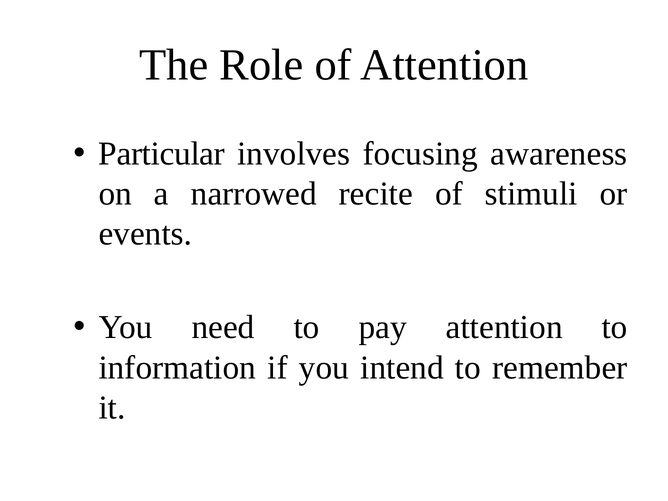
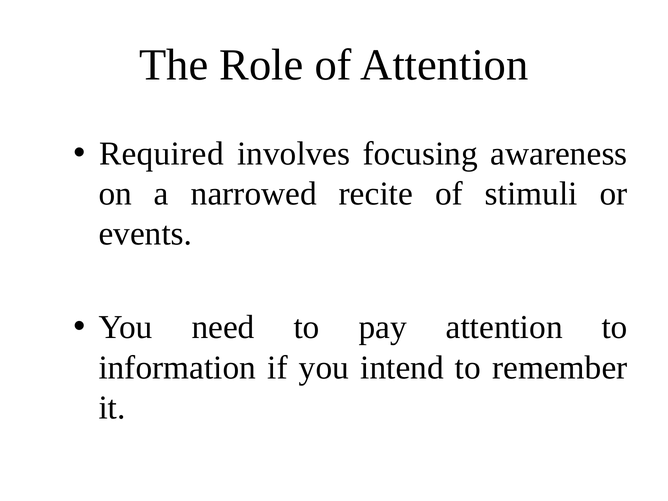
Particular: Particular -> Required (161, 154)
